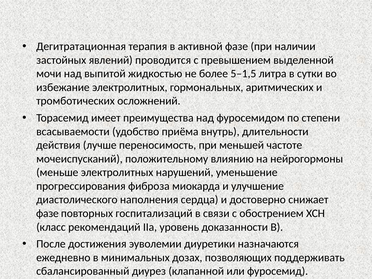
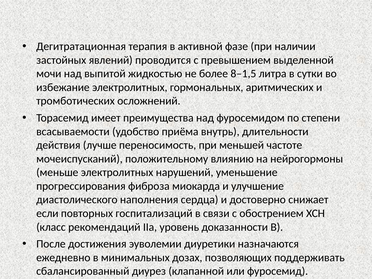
5–1,5: 5–1,5 -> 8–1,5 (243, 74)
фазе: фазе -> если (47, 213)
